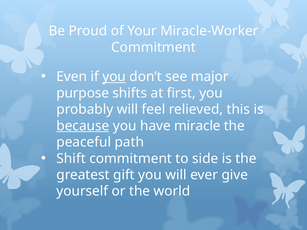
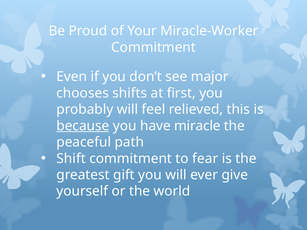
you underline: present -> none (114, 77)
purpose: purpose -> chooses (83, 93)
side: side -> fear (205, 159)
